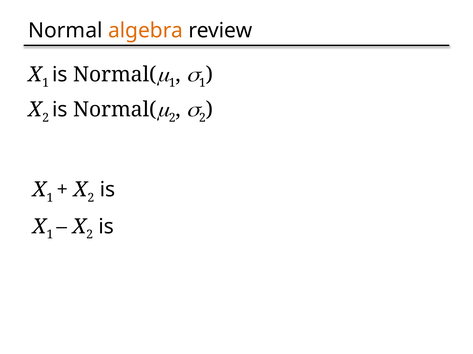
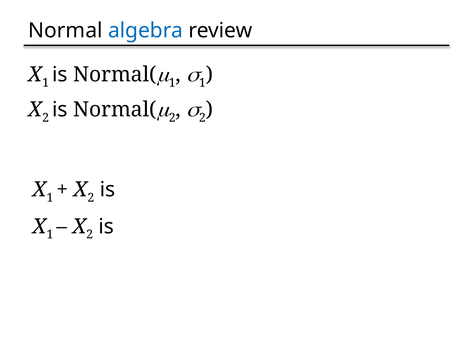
algebra colour: orange -> blue (146, 31)
